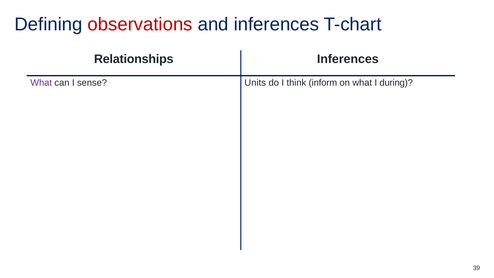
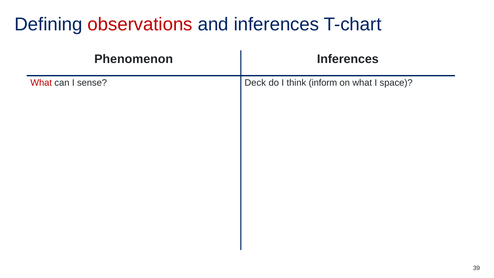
Relationships: Relationships -> Phenomenon (134, 59)
What colour: purple -> red (41, 83)
Units: Units -> Deck (255, 83)
during: during -> space (396, 83)
